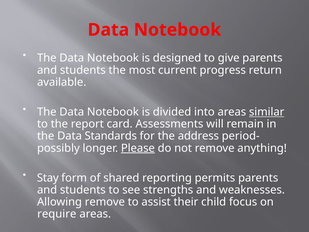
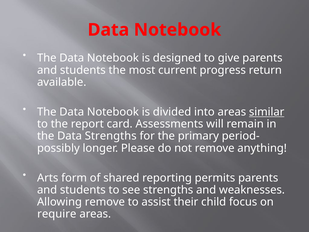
Data Standards: Standards -> Strengths (111, 136)
address: address -> primary (198, 136)
Please underline: present -> none (138, 148)
Stay: Stay -> Arts (48, 178)
